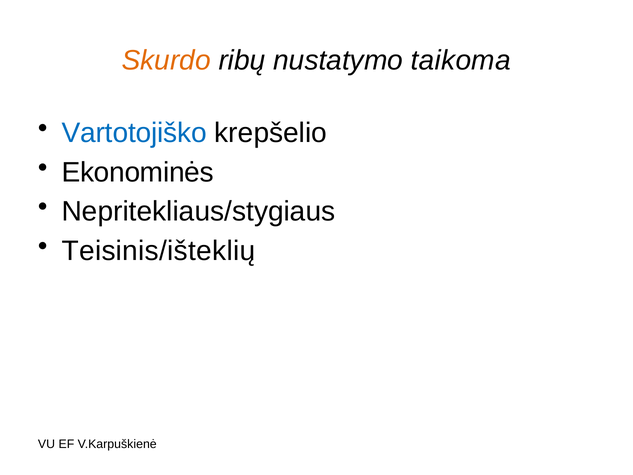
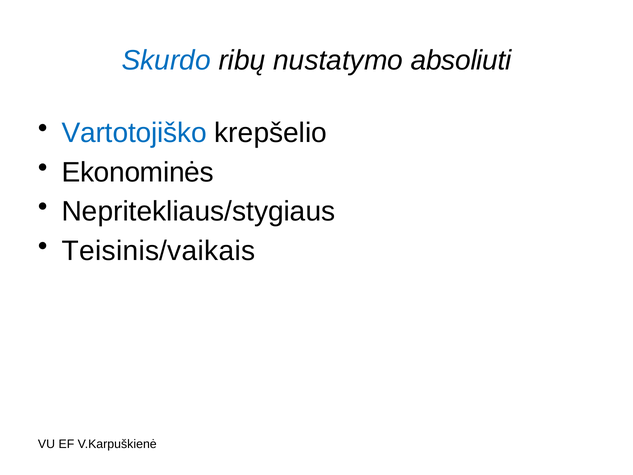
Skurdo colour: orange -> blue (166, 61)
taikoma: taikoma -> absoliuti (461, 61)
Teisinis/išteklių: Teisinis/išteklių -> Teisinis/vaikais (159, 251)
